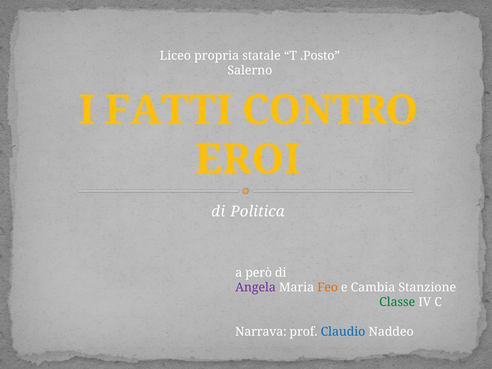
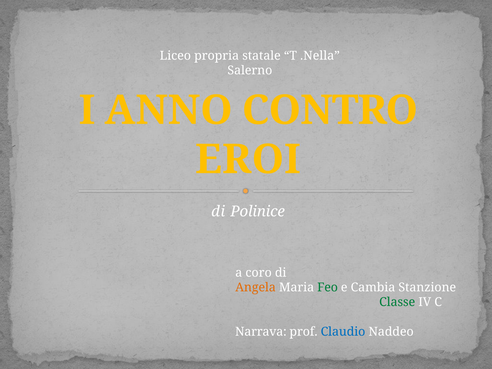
.Posto: .Posto -> .Nella (320, 56)
FATTI: FATTI -> ANNO (169, 110)
Politica: Politica -> Polinice (258, 212)
però: però -> coro (259, 273)
Angela colour: purple -> orange (256, 287)
Feo colour: orange -> green (328, 287)
